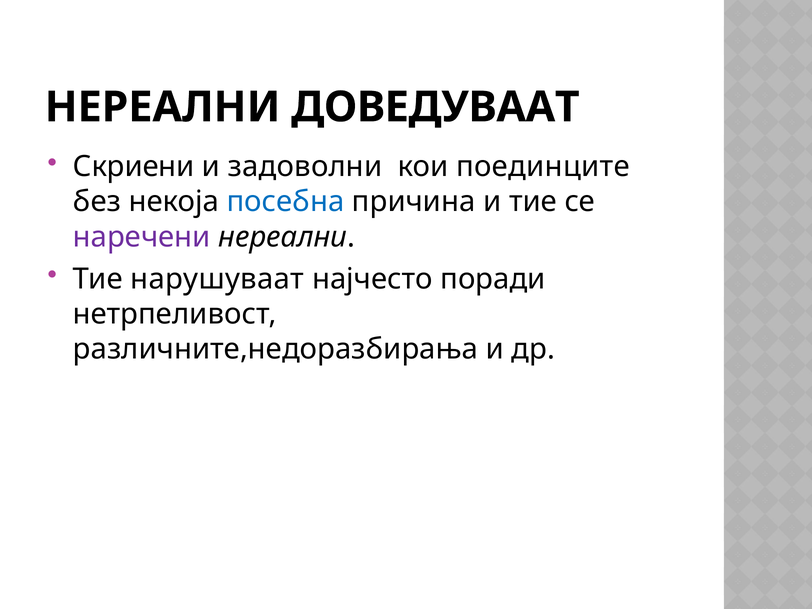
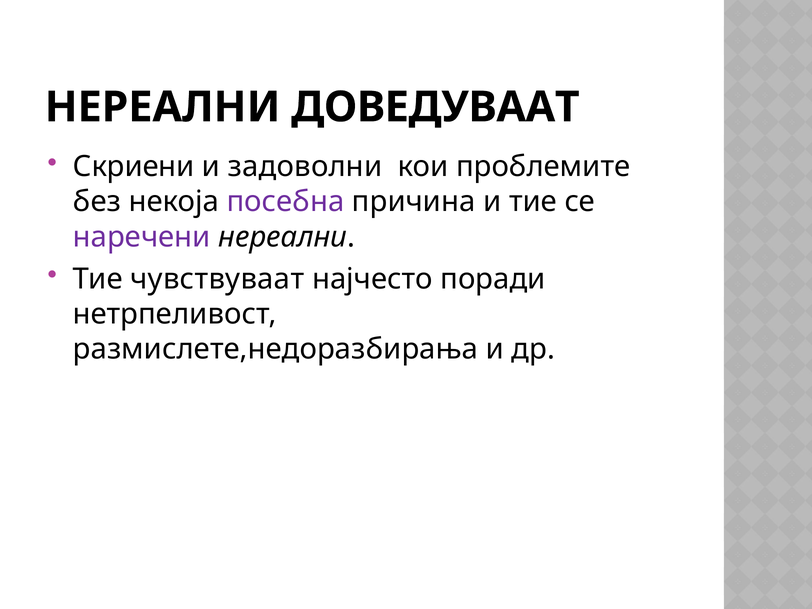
поединците: поединците -> проблемите (543, 167)
посебна colour: blue -> purple (286, 202)
нарушуваат: нарушуваат -> чувствуваат (217, 279)
различните,недоразбирања: различните,недоразбирања -> размислете,недоразбирања (276, 349)
